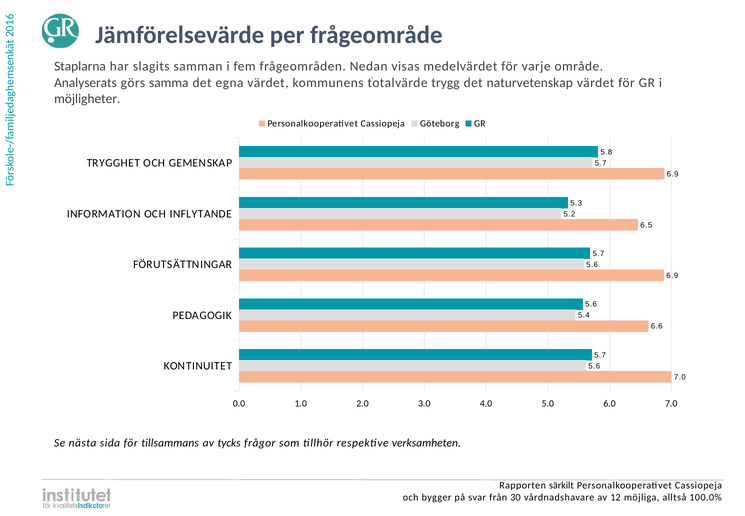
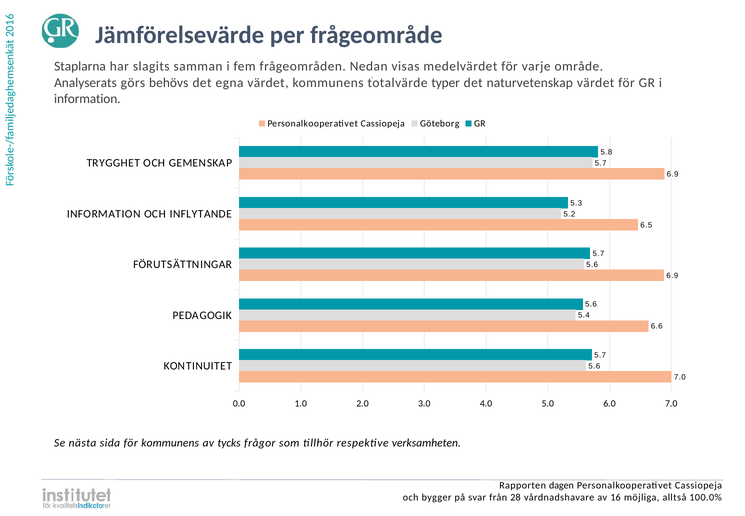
samma: samma -> behövs (169, 83)
trygg: trygg -> typer (446, 83)
möjligheter: möjligheter -> information (87, 99)
för tillsammans: tillsammans -> kommunens (170, 443)
särkilt: särkilt -> dagen (561, 485)
30: 30 -> 28 (515, 497)
12: 12 -> 16 (616, 497)
